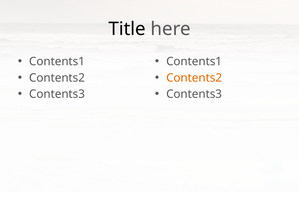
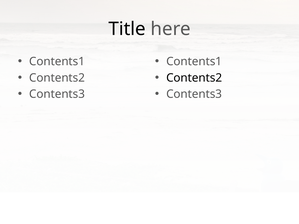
Contents2 colour: orange -> black (194, 78)
